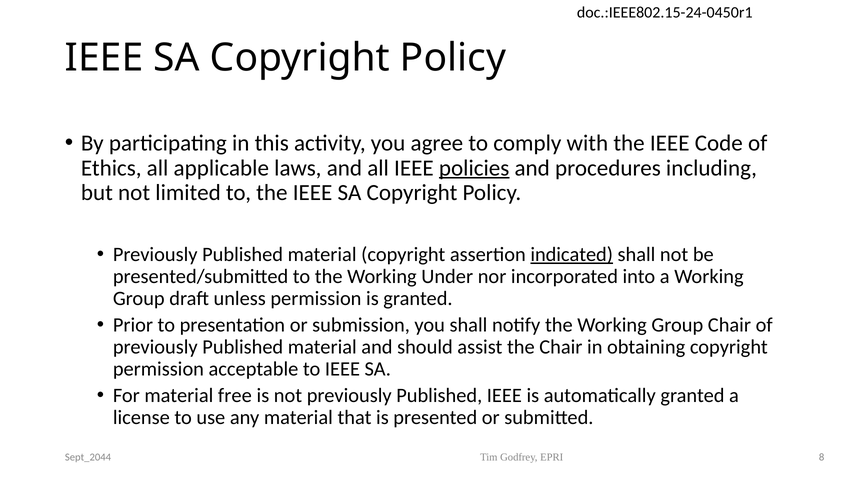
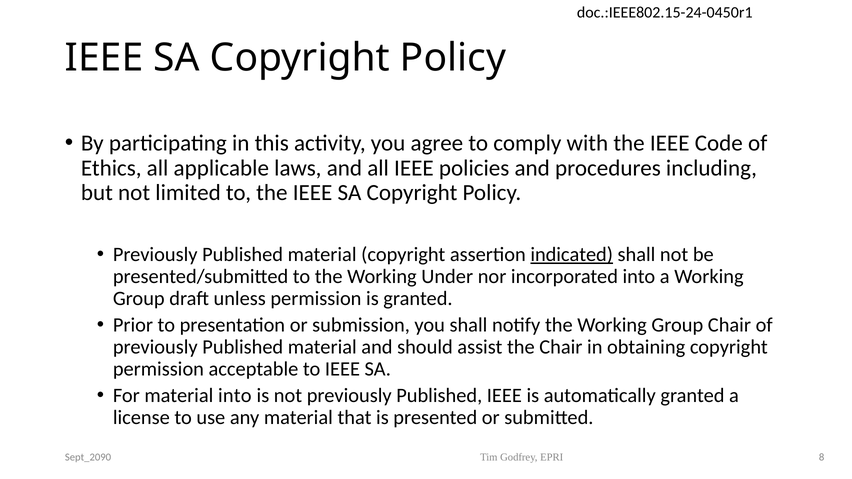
policies underline: present -> none (474, 168)
material free: free -> into (235, 396)
Sept_2044: Sept_2044 -> Sept_2090 (88, 458)
